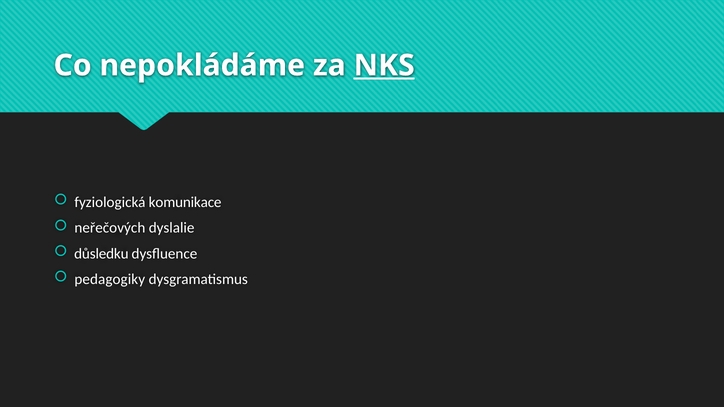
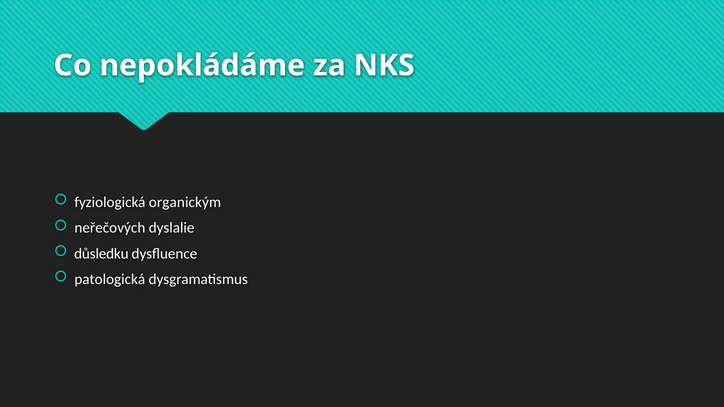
NKS underline: present -> none (384, 65)
komunikace: komunikace -> organickým (185, 202)
pedagogiky: pedagogiky -> patologická (110, 279)
